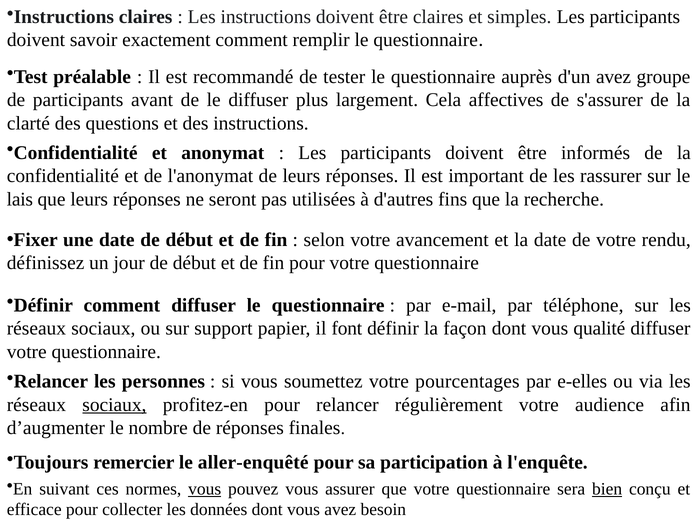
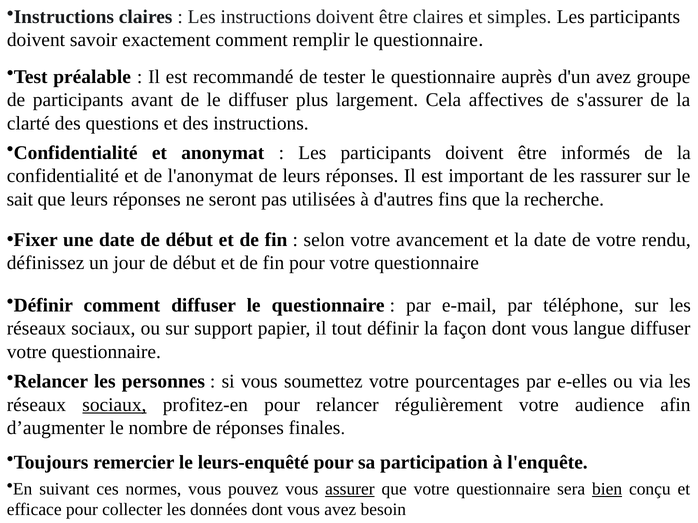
lais: lais -> sait (20, 199)
font: font -> tout (347, 329)
qualité: qualité -> langue (599, 329)
aller-enquêté: aller-enquêté -> leurs-enquêté (253, 463)
vous underline: present -> none (205, 489)
assurer underline: none -> present (350, 489)
